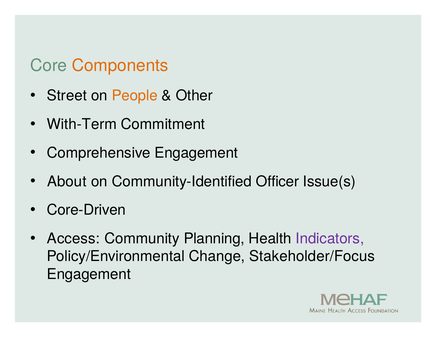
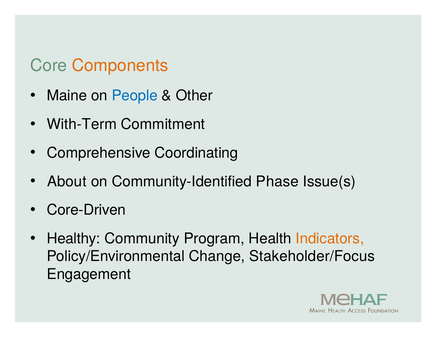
Street: Street -> Maine (67, 96)
People colour: orange -> blue (135, 96)
Comprehensive Engagement: Engagement -> Coordinating (196, 153)
Officer: Officer -> Phase (277, 181)
Access: Access -> Healthy (74, 238)
Planning: Planning -> Program (214, 238)
Indicators colour: purple -> orange (330, 238)
